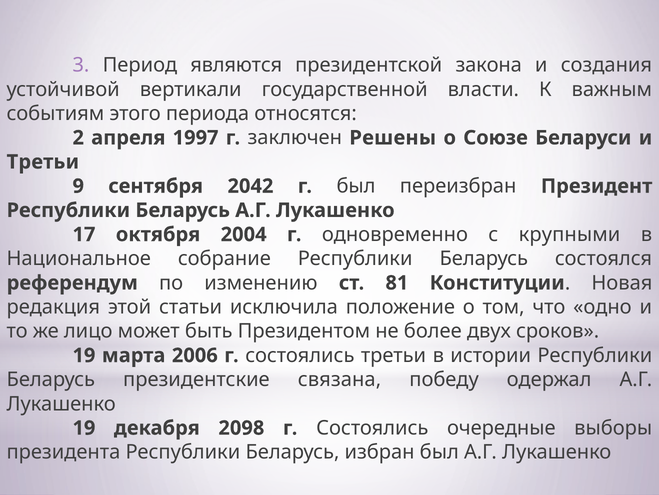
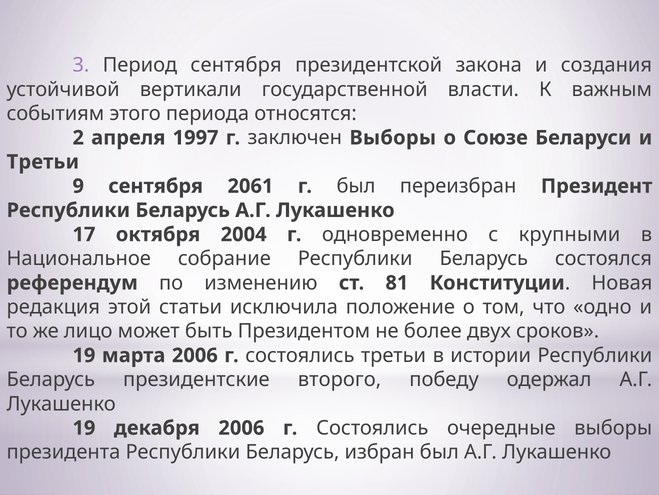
Период являются: являются -> сентября (236, 65)
заключен Решены: Решены -> Выборы (393, 138)
2042: 2042 -> 2061 (250, 186)
связана: связана -> второго (340, 379)
декабря 2098: 2098 -> 2006 (241, 427)
